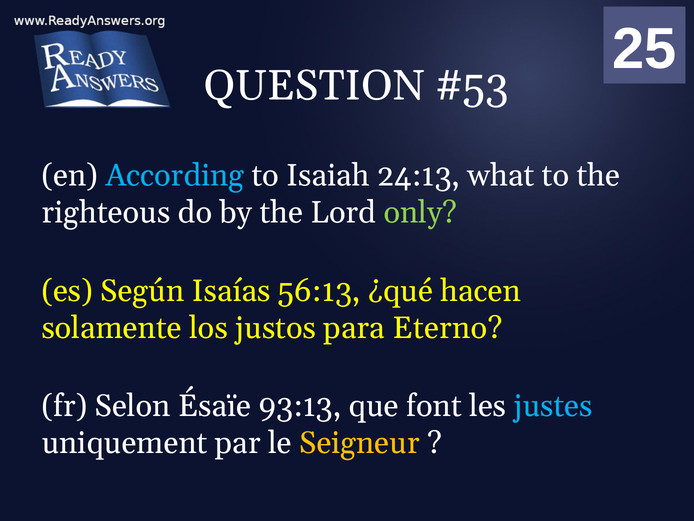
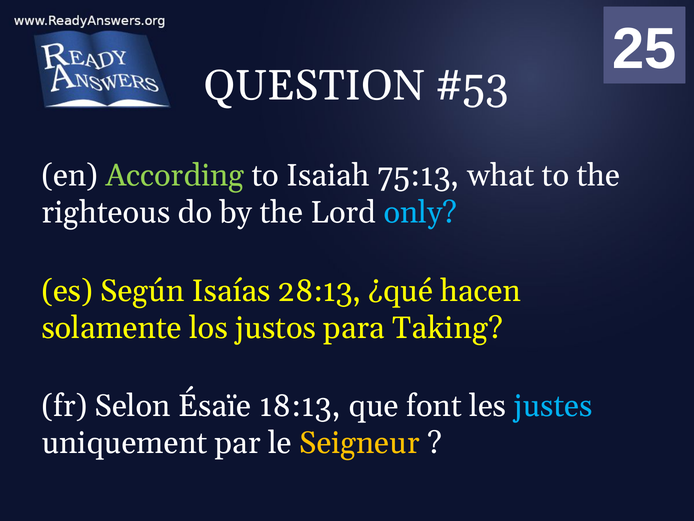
According colour: light blue -> light green (175, 176)
24:13: 24:13 -> 75:13 (418, 176)
only colour: light green -> light blue (420, 213)
56:13: 56:13 -> 28:13 (319, 291)
Eterno: Eterno -> Taking (448, 328)
93:13: 93:13 -> 18:13 (300, 406)
